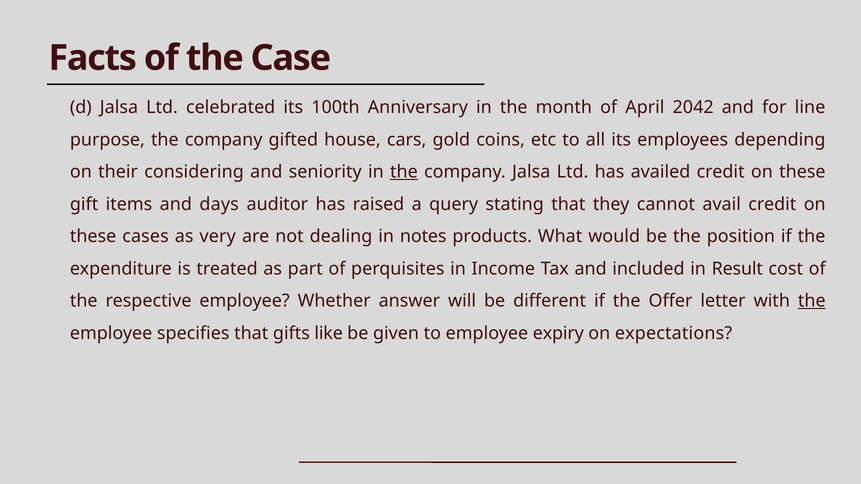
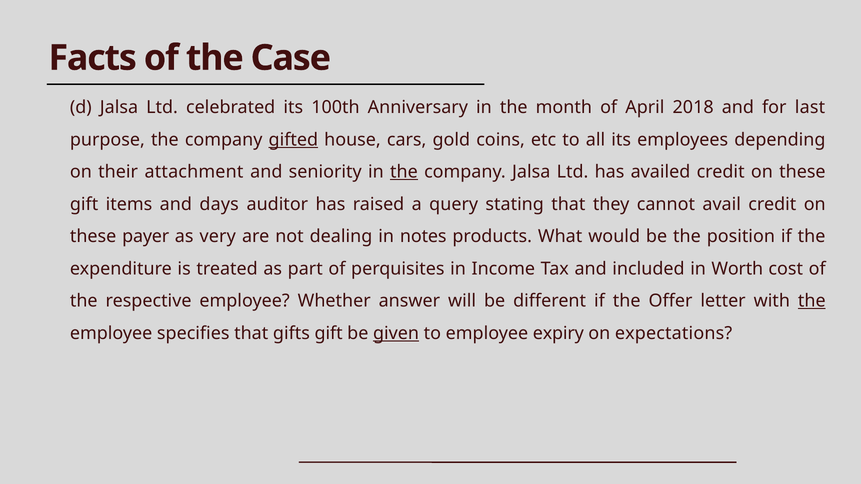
2042: 2042 -> 2018 (693, 107)
line: line -> last (810, 107)
gifted underline: none -> present (293, 140)
considering: considering -> attachment (194, 172)
cases: cases -> payer (146, 237)
Result: Result -> Worth (737, 269)
gifts like: like -> gift (329, 333)
given underline: none -> present (396, 333)
